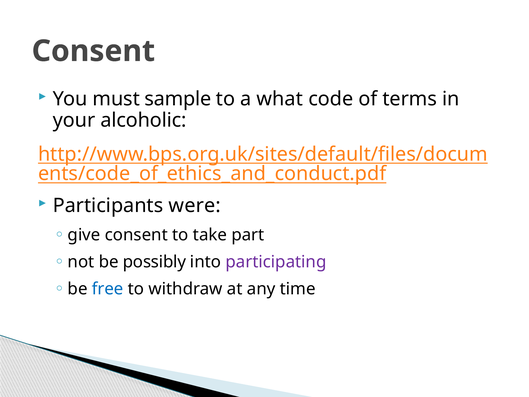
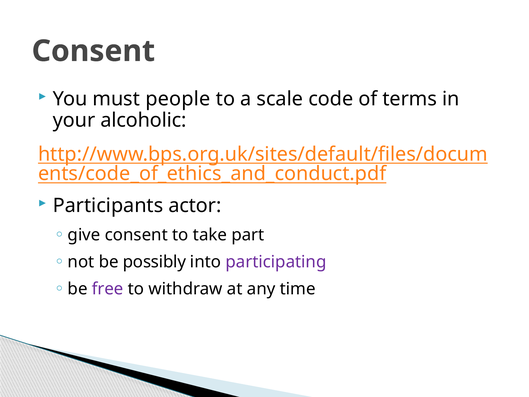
sample: sample -> people (178, 99)
what: what -> scale (280, 99)
were: were -> actor (195, 205)
free colour: blue -> purple (108, 289)
